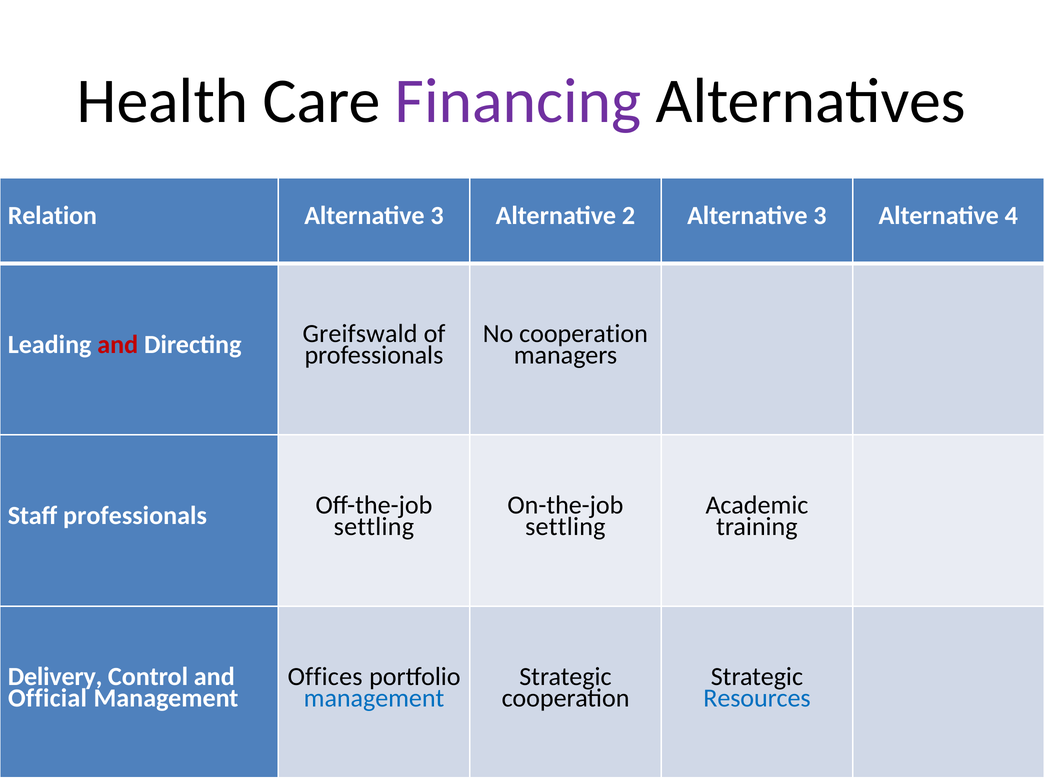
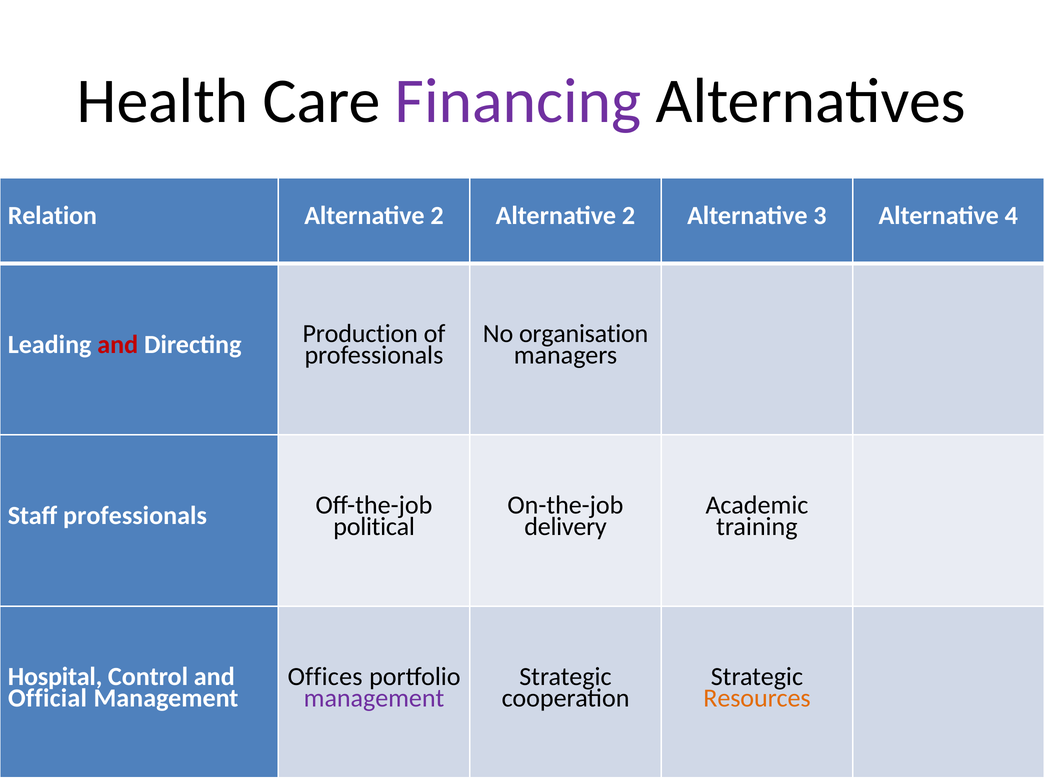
3: 3 -> 2 (437, 216)
No cooperation: cooperation -> organisation (584, 334)
Greifswald: Greifswald -> Production (360, 334)
settling: settling -> political (374, 527)
settling: settling -> delivery (566, 527)
Delivery: Delivery -> Hospital (55, 676)
management colour: blue -> purple (374, 698)
Resources colour: blue -> orange (757, 698)
